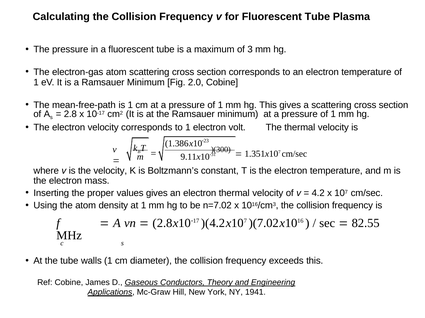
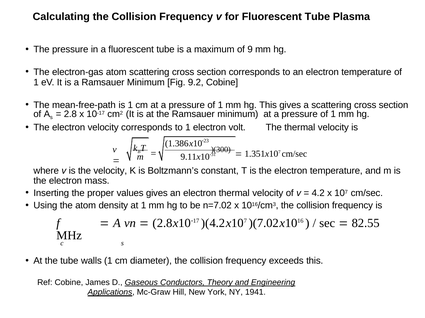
3: 3 -> 9 (250, 50)
2.0: 2.0 -> 9.2 (196, 82)
